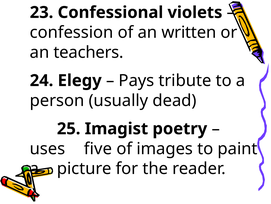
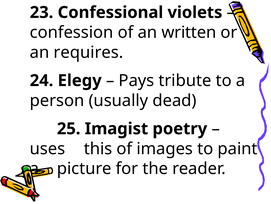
teachers: teachers -> requires (88, 52)
five: five -> this (98, 148)
